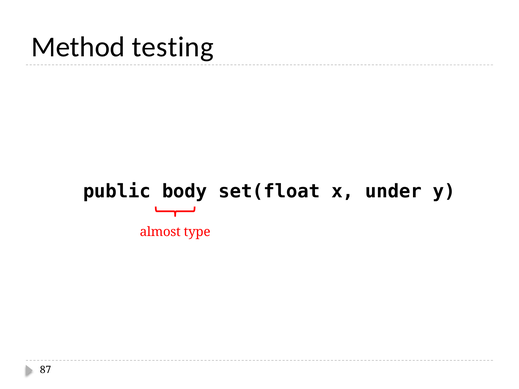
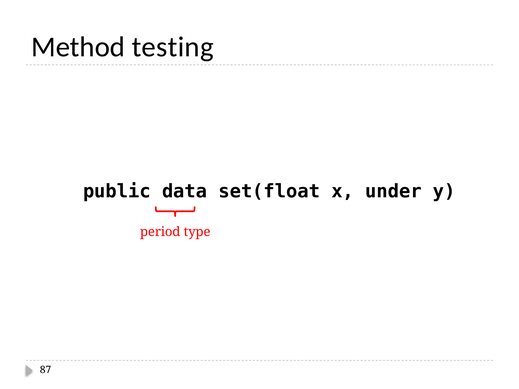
body: body -> data (185, 192)
almost: almost -> period (160, 232)
